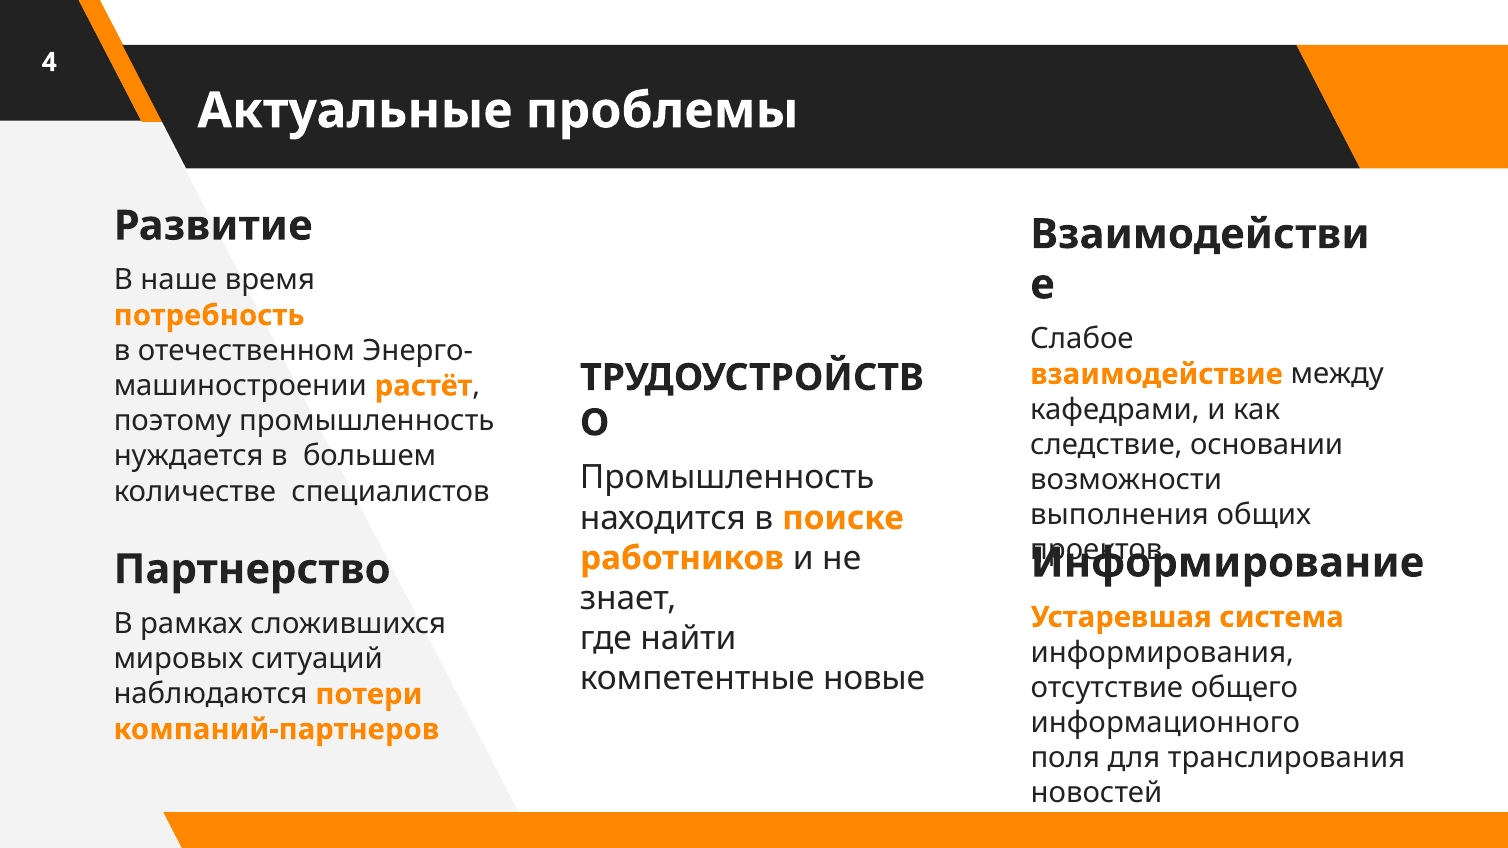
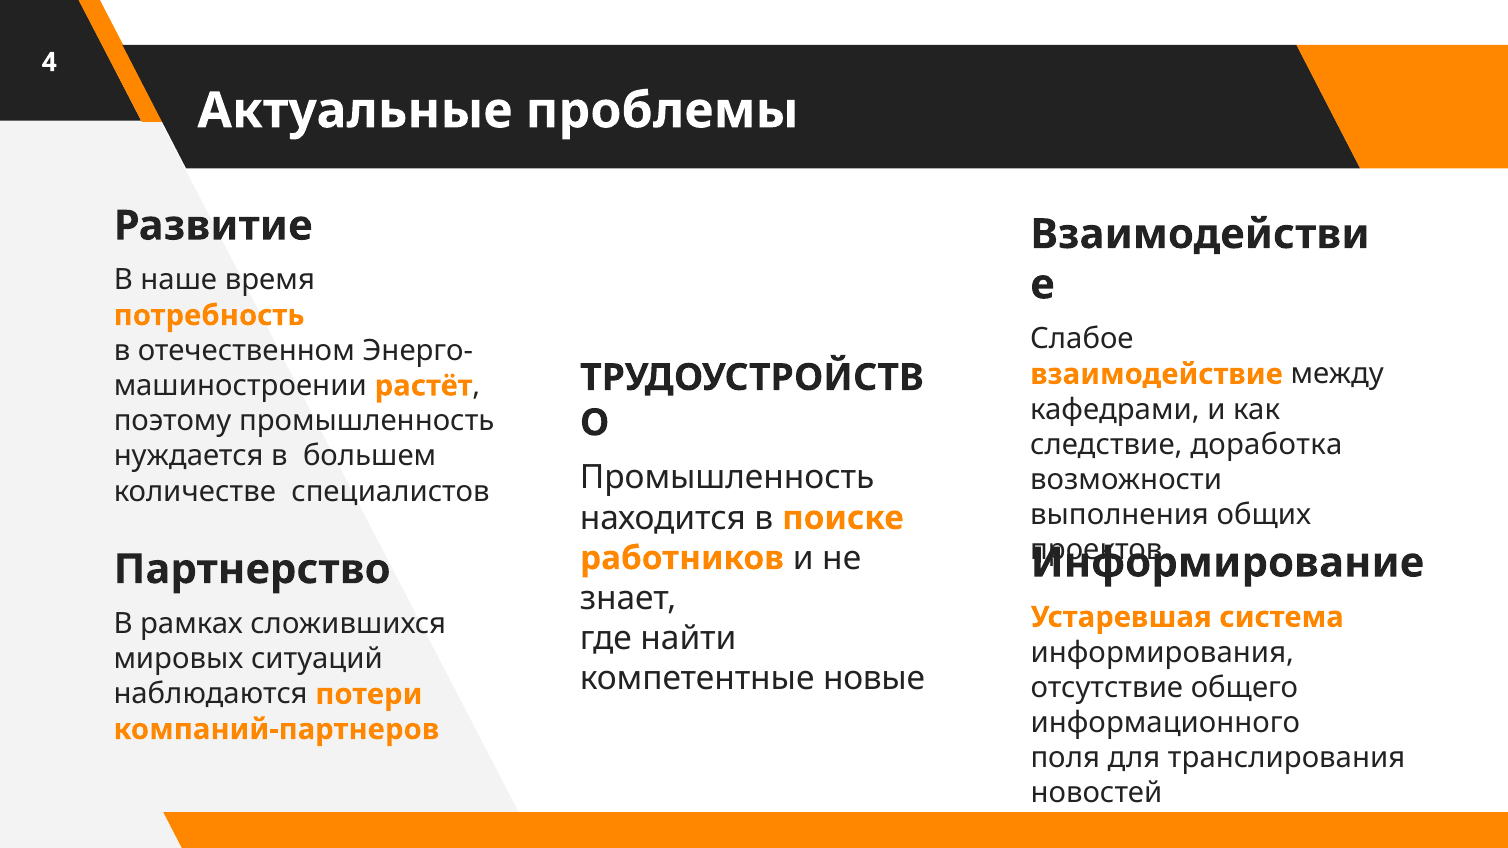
основании: основании -> доработка (1266, 445)
